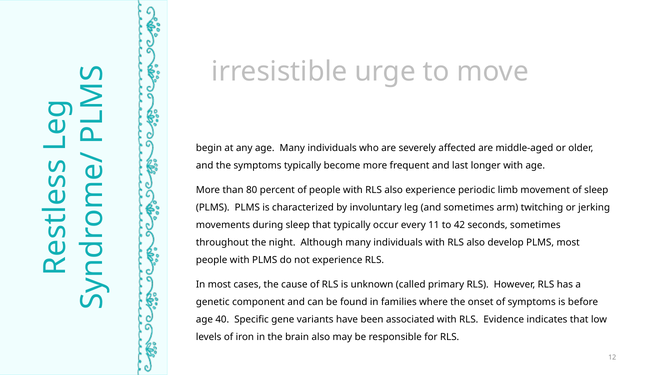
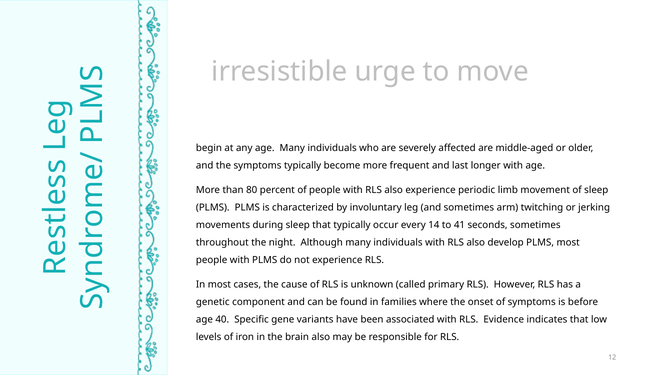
11: 11 -> 14 (434, 225)
42: 42 -> 41 (459, 225)
